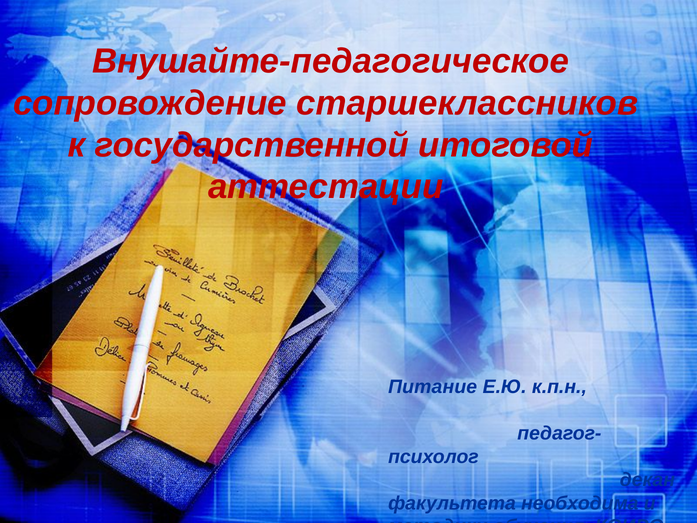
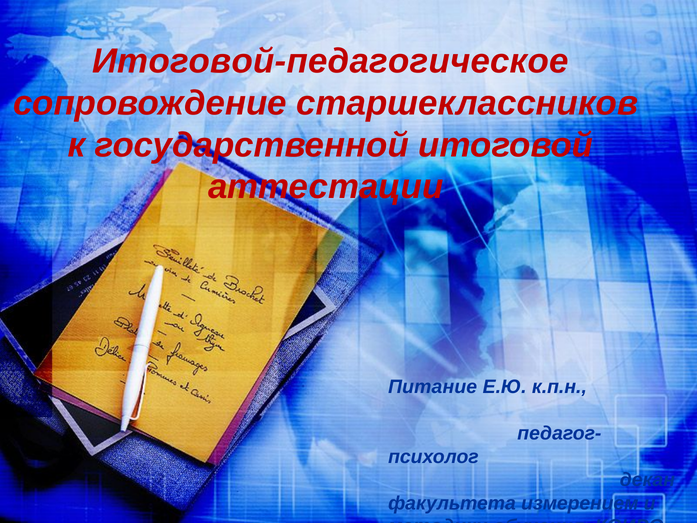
Внушайте-педагогическое: Внушайте-педагогическое -> Итоговой-педагогическое (330, 61)
необходима: необходима -> измерением (580, 503)
